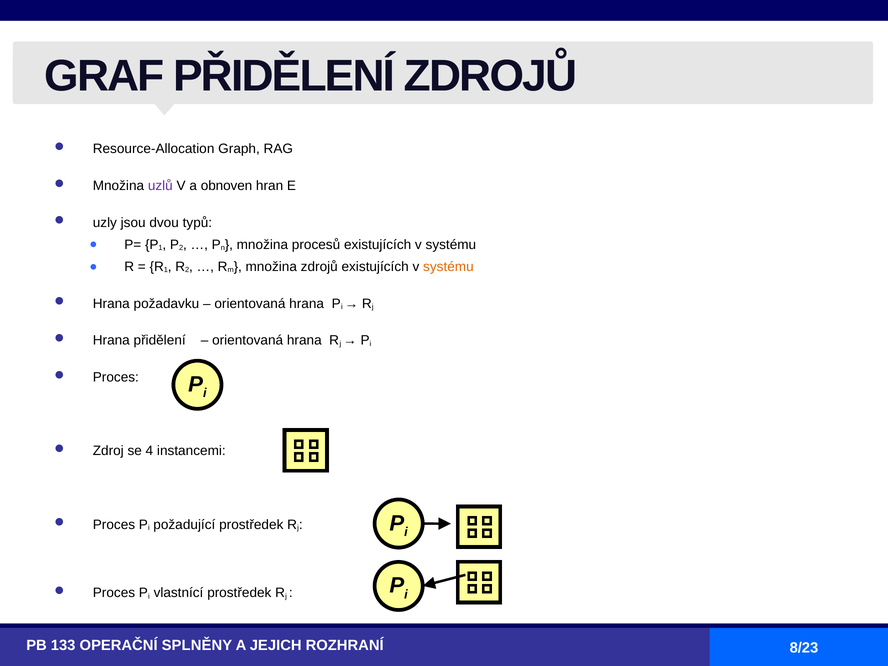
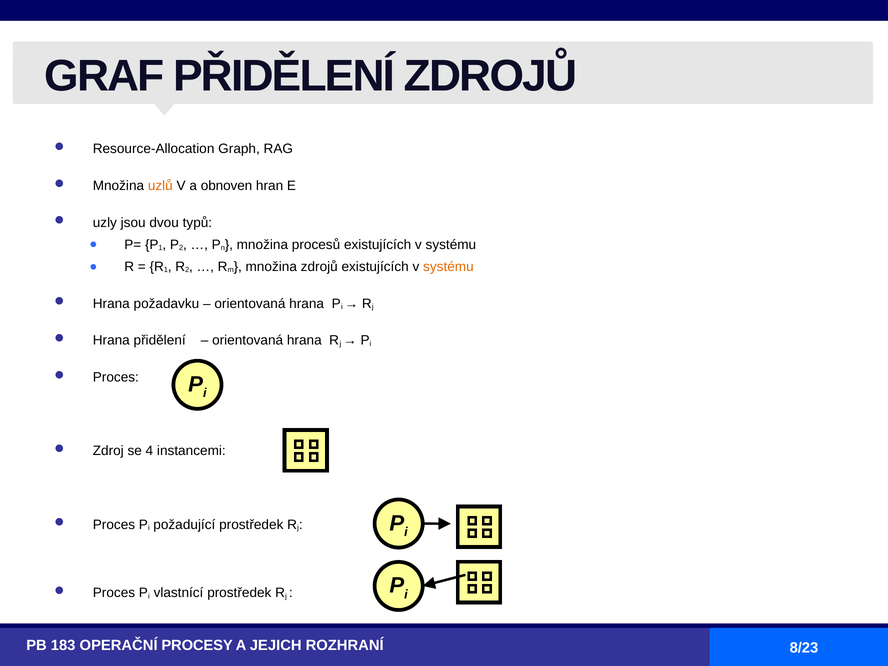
uzlů colour: purple -> orange (160, 186)
133: 133 -> 183 (63, 645)
SPLNĚNY: SPLNĚNY -> PROCESY (197, 645)
